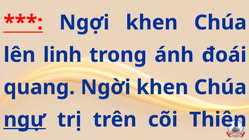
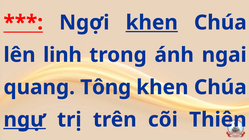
khen underline: none -> present (152, 23)
đoái: đoái -> ngai (224, 55)
Ngời: Ngời -> Tông (106, 87)
